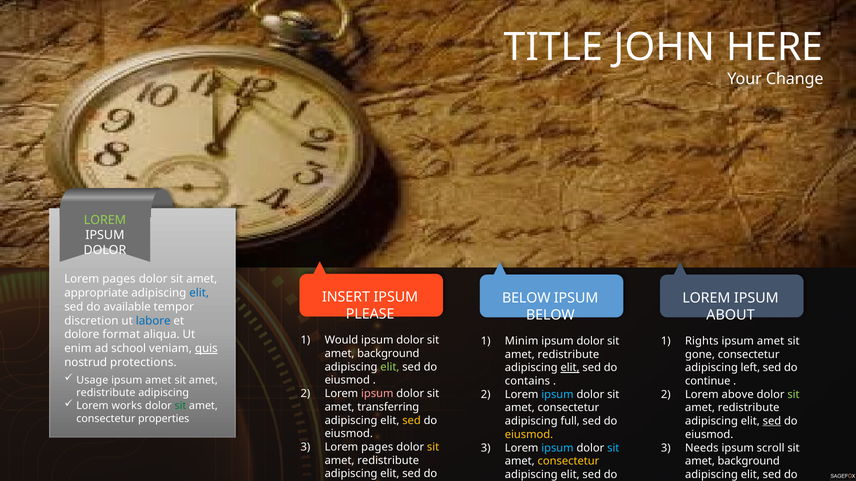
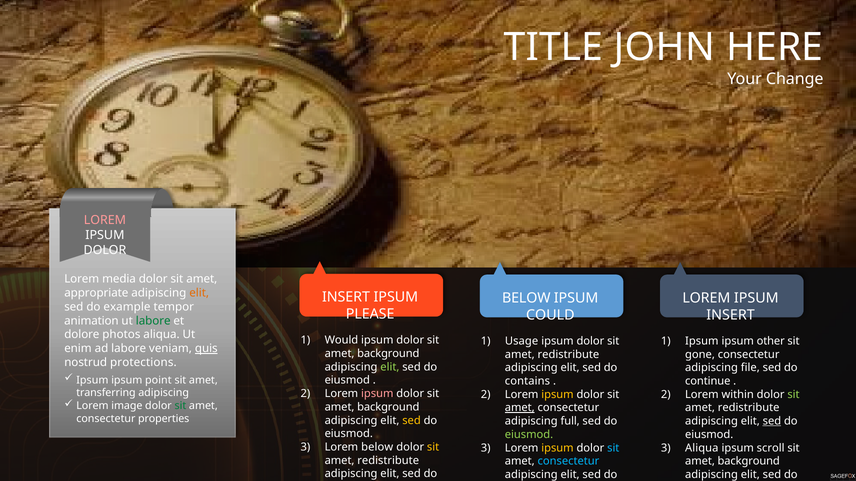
LOREM colour: light green -> pink (105, 220)
pages: pages -> media (119, 279)
elit colour: blue -> orange (199, 293)
available: available -> example (127, 307)
BELOW: BELOW -> COULD (550, 315)
ABOUT: ABOUT -> INSERT (731, 315)
discretion: discretion -> animation (91, 321)
labore colour: blue -> green (153, 321)
format: format -> photos (121, 335)
Minim: Minim -> Usage (522, 341)
Rights: Rights -> Ipsum (702, 341)
amet: amet -> other (771, 341)
ad school: school -> labore (129, 349)
elit underline: present -> none (570, 368)
left: left -> file (750, 368)
Usage: Usage -> Ipsum (92, 380)
amet: amet -> point (158, 380)
redistribute: redistribute -> transferring (106, 393)
ipsum colour: light blue -> yellow (558, 395)
above: above -> within (738, 395)
works: works -> image (127, 406)
transferring: transferring -> background (388, 407)
amet underline: none -> present (520, 408)
eiusmod colour: yellow -> light green (529, 435)
pages: pages -> below (377, 448)
ipsum colour: light blue -> yellow (558, 448)
Needs: Needs -> Aliqua (702, 448)
consectetur colour: yellow -> light blue (568, 462)
